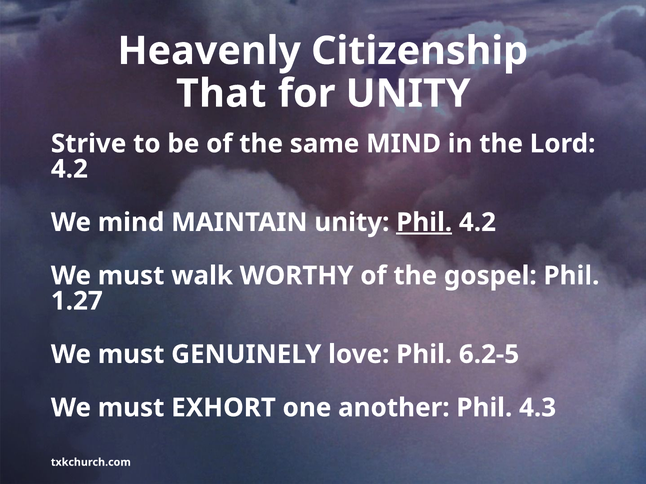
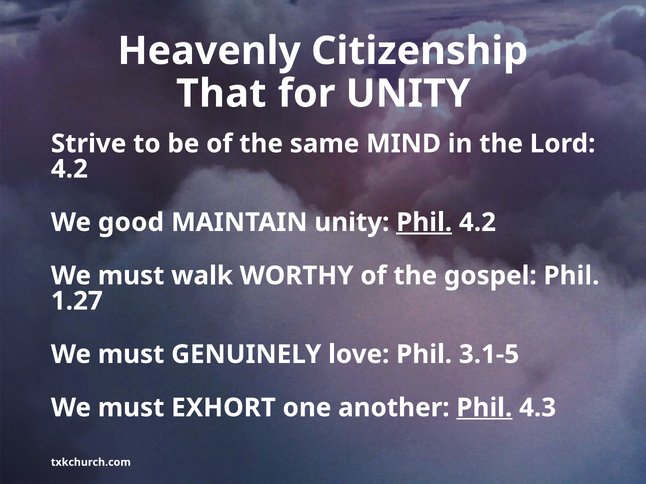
We mind: mind -> good (131, 223)
6.2-5: 6.2-5 -> 3.1-5 (489, 355)
Phil underline: none -> present (484, 408)
